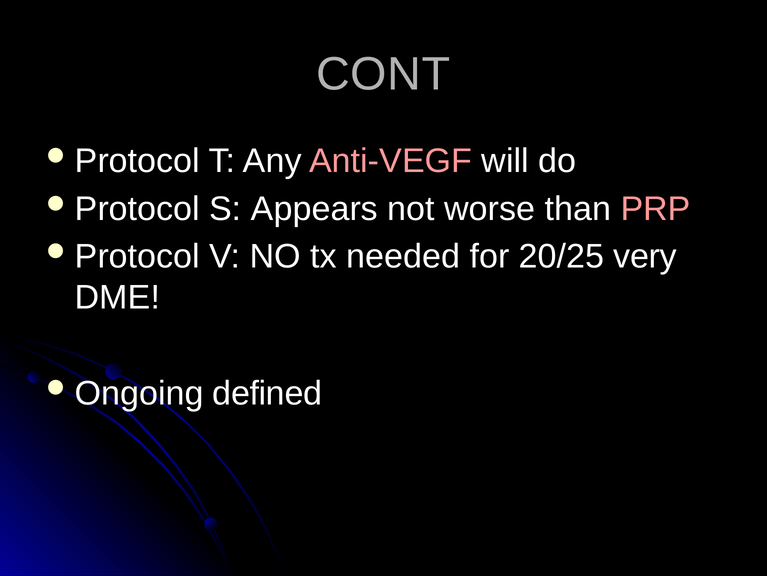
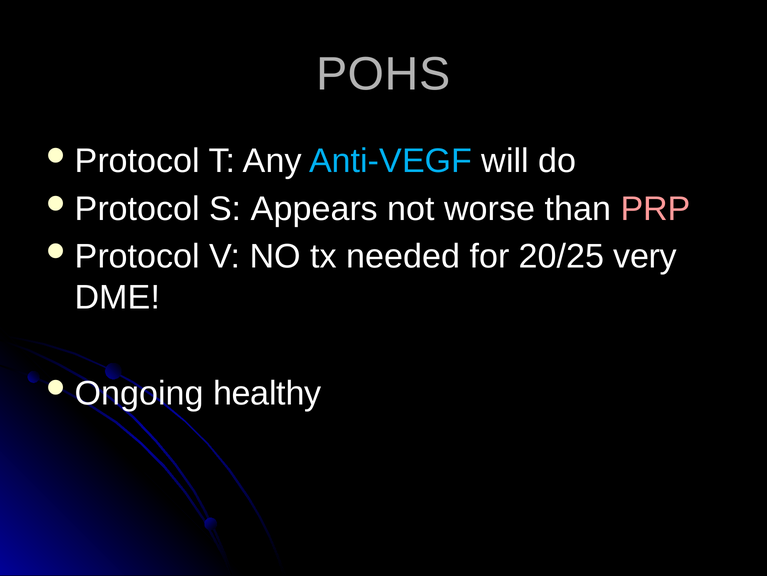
CONT: CONT -> POHS (383, 74)
Anti-VEGF colour: pink -> light blue (391, 161)
defined: defined -> healthy (267, 393)
